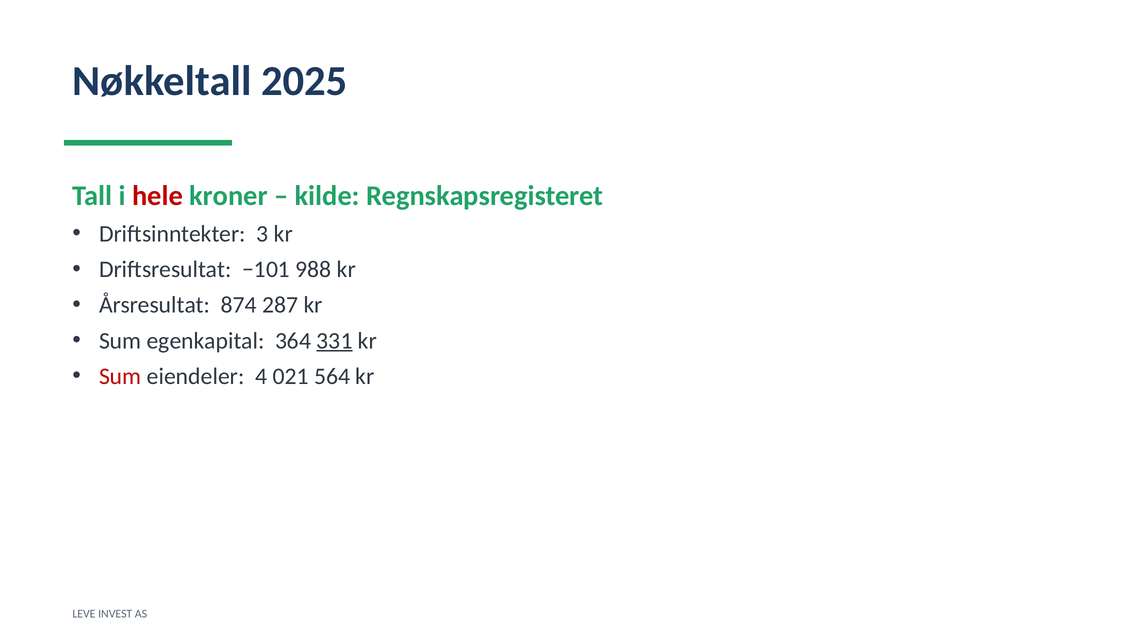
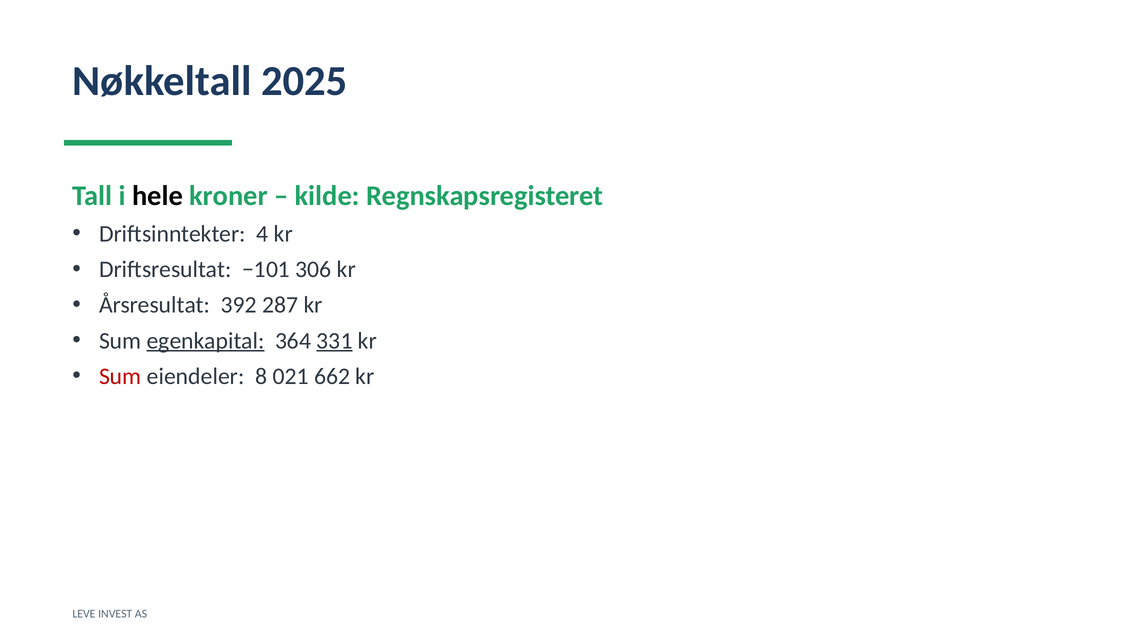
hele colour: red -> black (157, 196)
3: 3 -> 4 (262, 234)
988: 988 -> 306 (313, 270)
874: 874 -> 392 (239, 305)
egenkapital underline: none -> present (206, 341)
4: 4 -> 8 (261, 376)
564: 564 -> 662 (332, 376)
